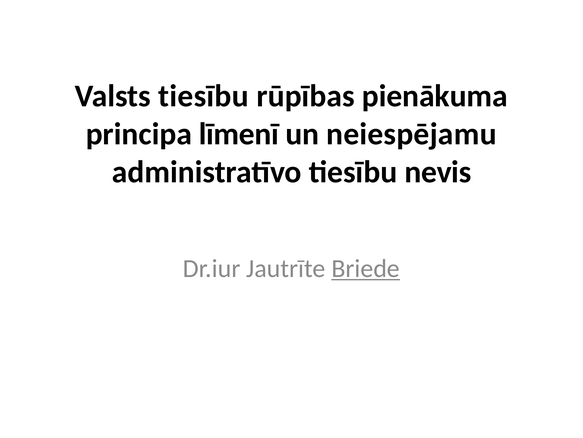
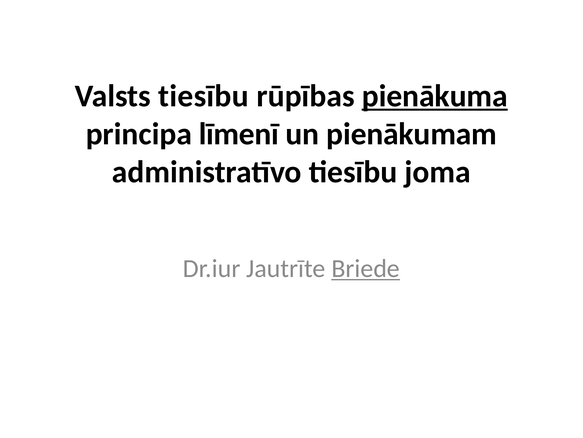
pienākuma underline: none -> present (435, 96)
neiespējamu: neiespējamu -> pienākumam (412, 134)
nevis: nevis -> joma (438, 172)
